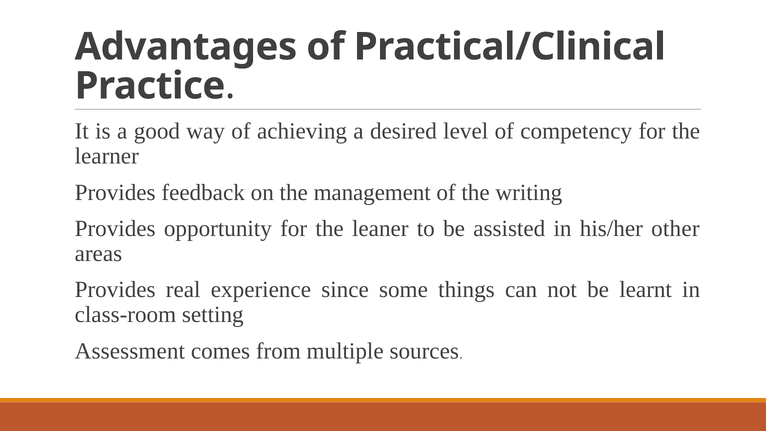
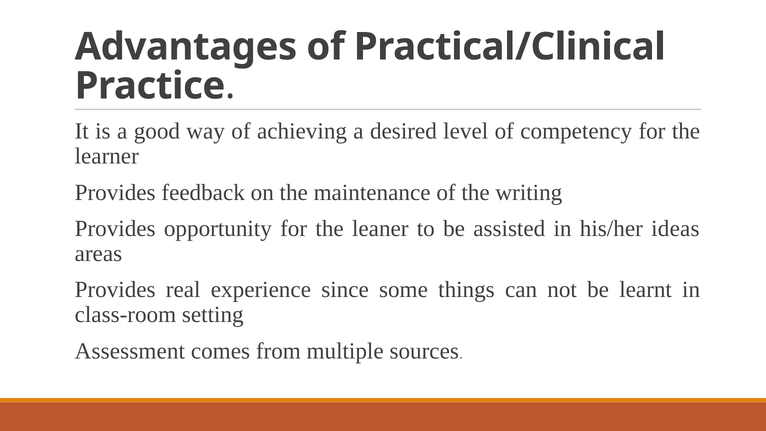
management: management -> maintenance (372, 192)
other: other -> ideas (675, 229)
